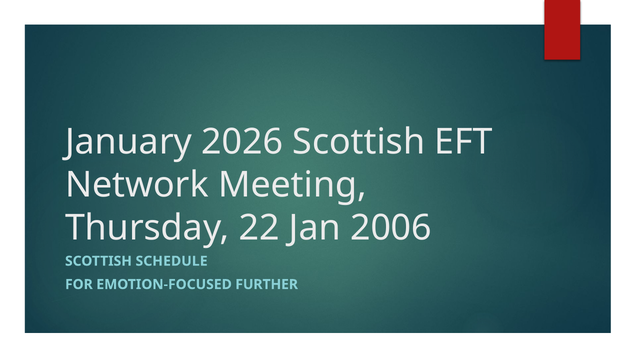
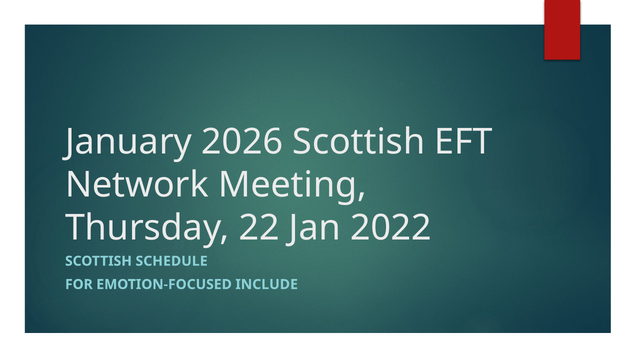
2006: 2006 -> 2022 (391, 228)
FURTHER: FURTHER -> INCLUDE (267, 284)
